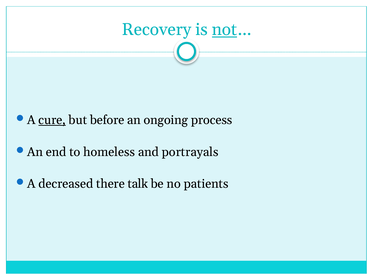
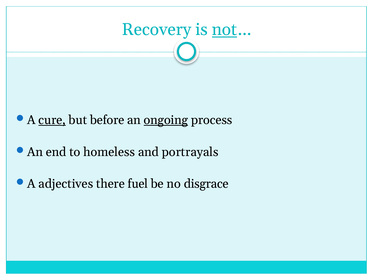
ongoing underline: none -> present (166, 120)
decreased: decreased -> adjectives (66, 184)
talk: talk -> fuel (138, 184)
patients: patients -> disgrace (206, 184)
